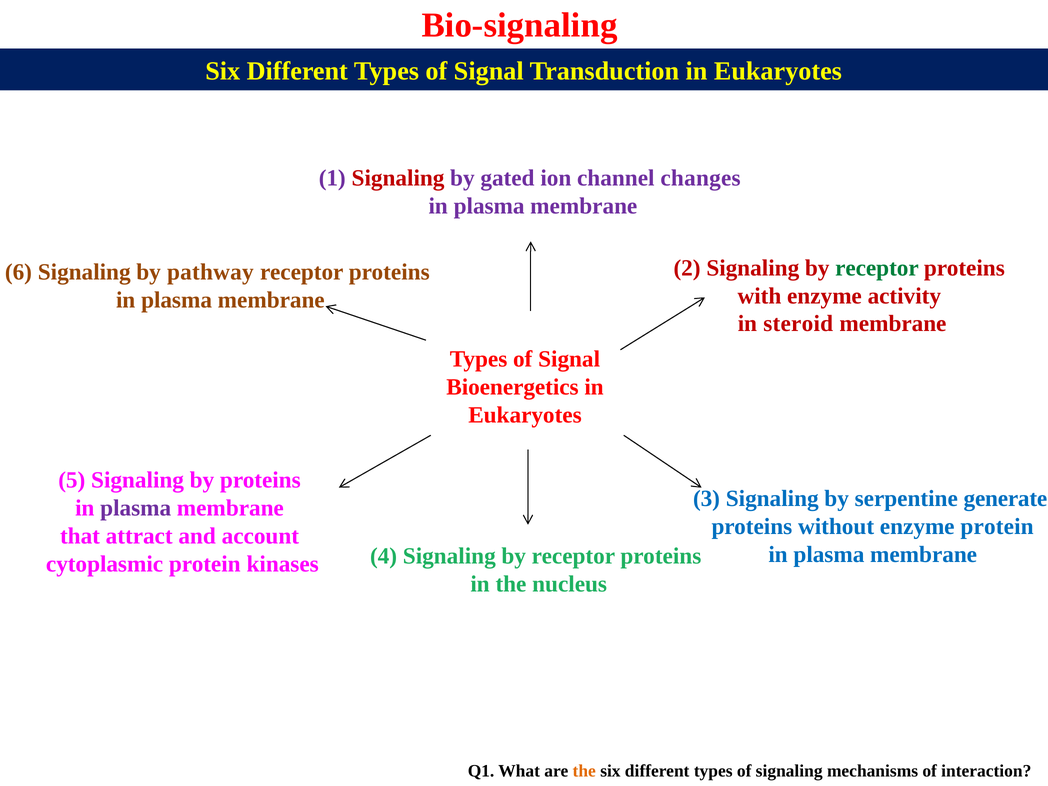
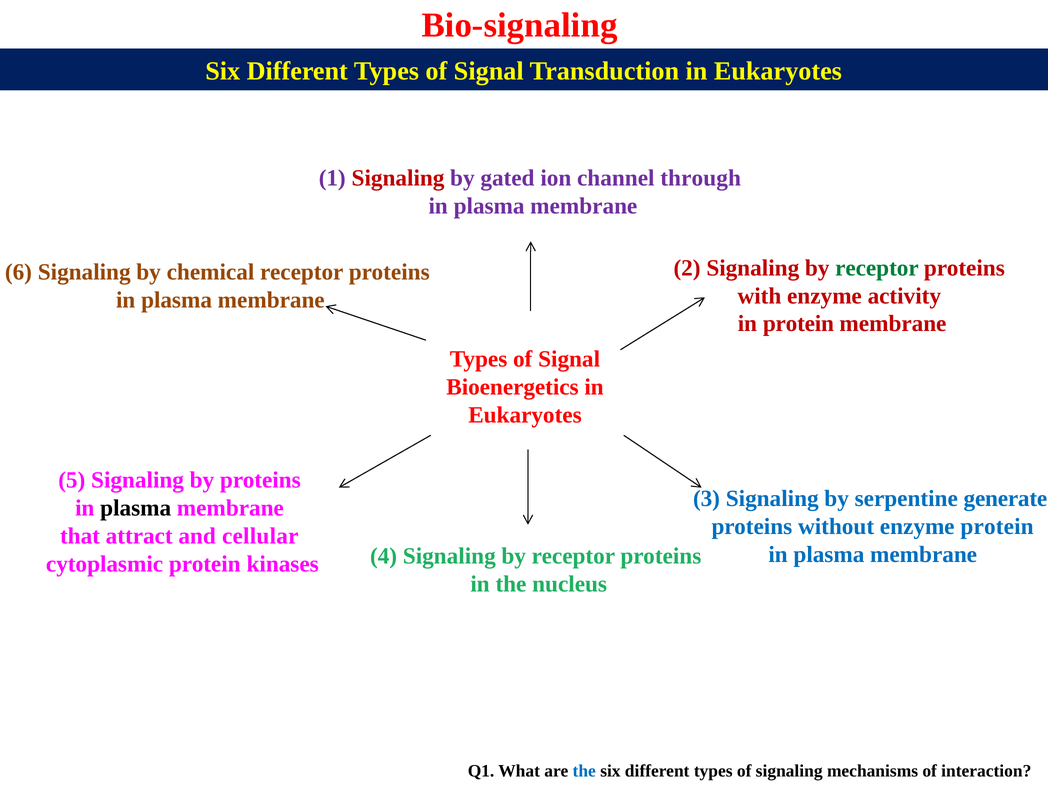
changes: changes -> through (701, 178)
pathway: pathway -> chemical (211, 272)
in steroid: steroid -> protein (798, 324)
plasma colour: purple -> black (136, 508)
account: account -> cellular (260, 536)
the colour: orange -> blue (584, 771)
